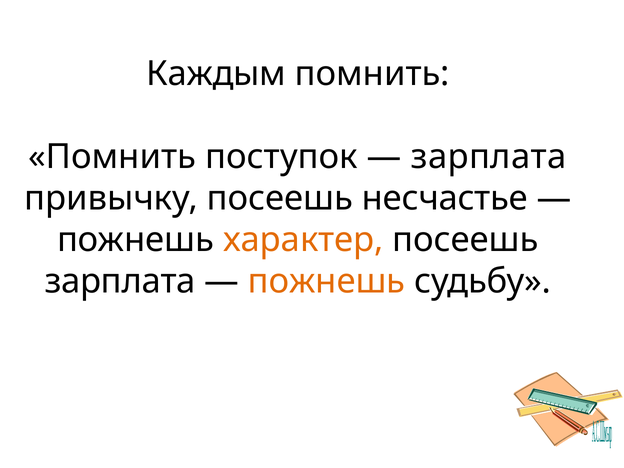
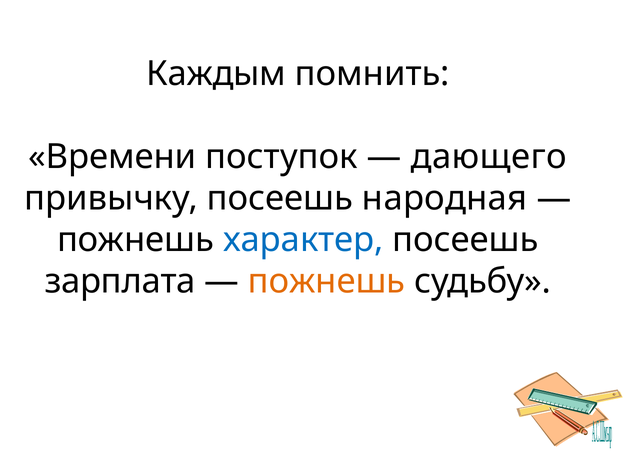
Помнить: Помнить -> Времени (112, 157)
зарплата: зарплата -> дающего (489, 157)
несчастье: несчастье -> народная (445, 198)
характер colour: orange -> blue (303, 240)
